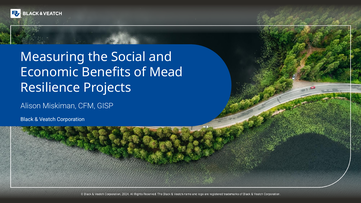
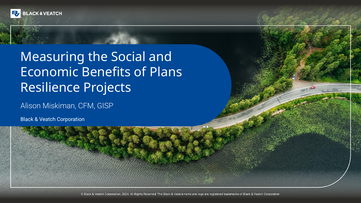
Mead: Mead -> Plans (166, 72)
